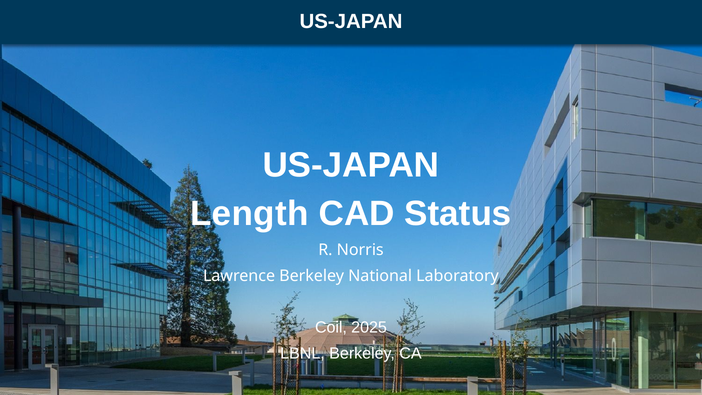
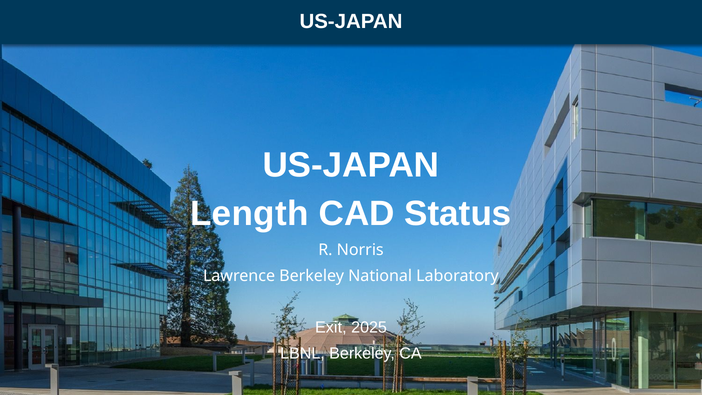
Coil: Coil -> Exit (331, 327)
